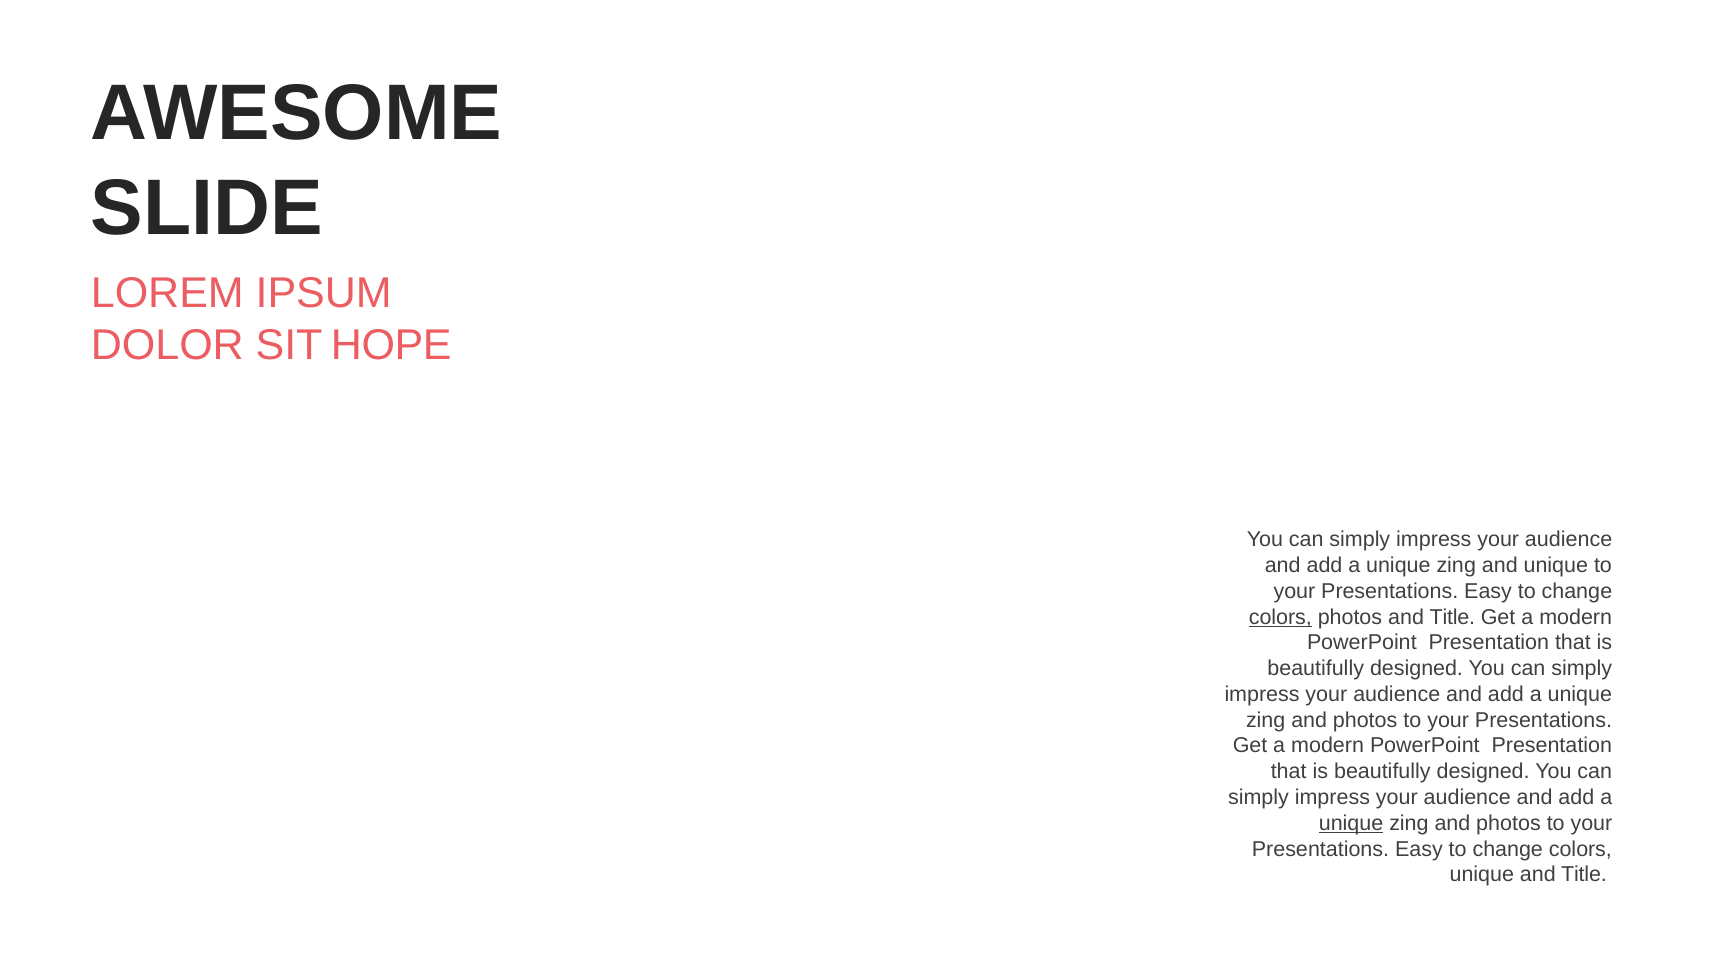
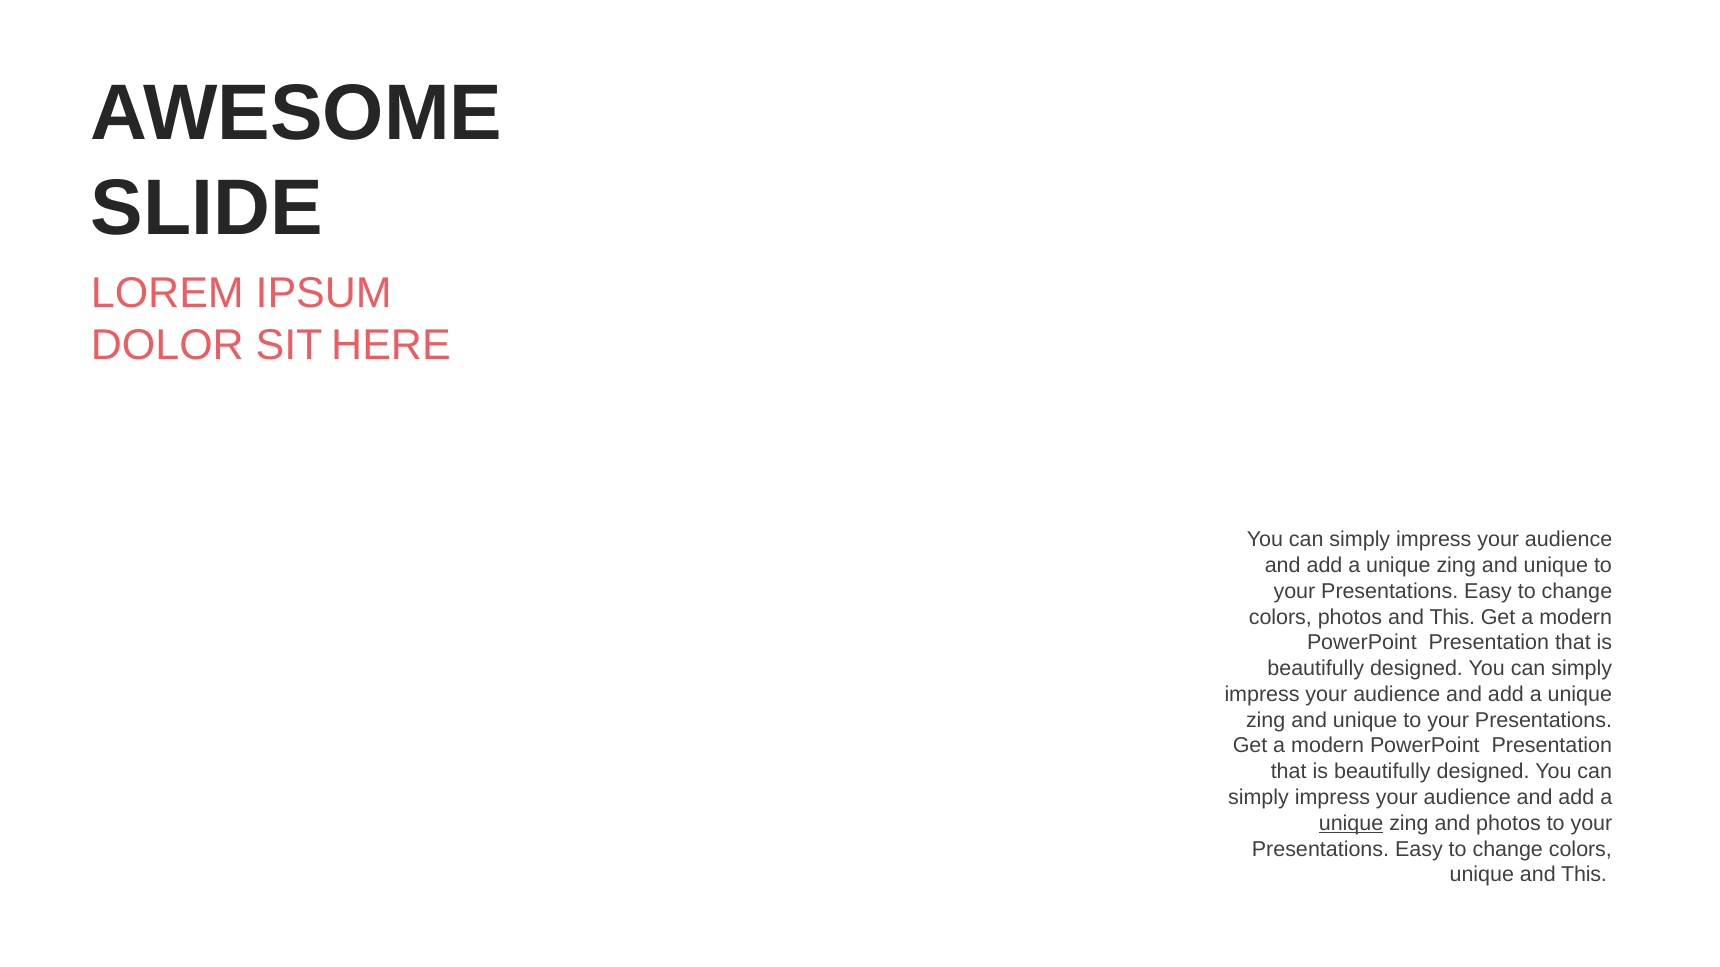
HOPE: HOPE -> HERE (391, 345)
colors underline: present -> none (1280, 617)
photos and Title: Title -> This (1452, 617)
photos: photos -> unique (1365, 720)
Title: Title -> This (1584, 875)
